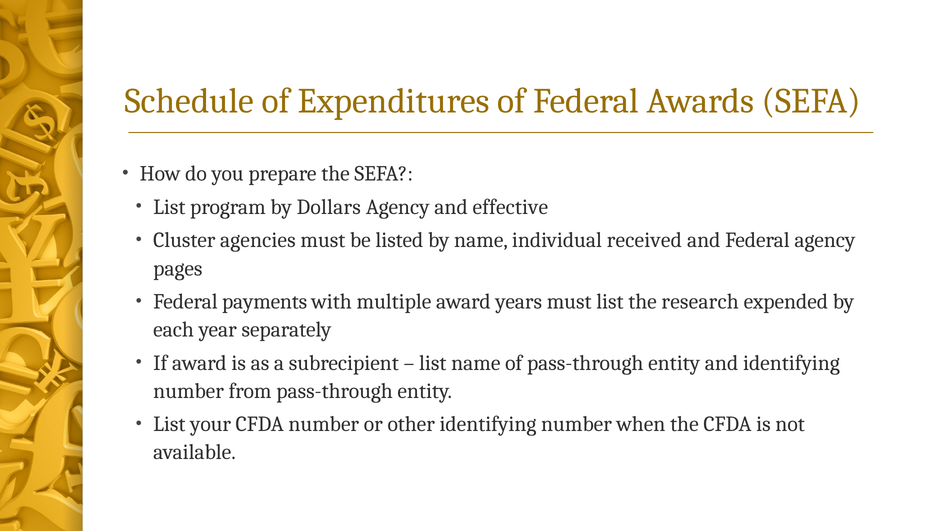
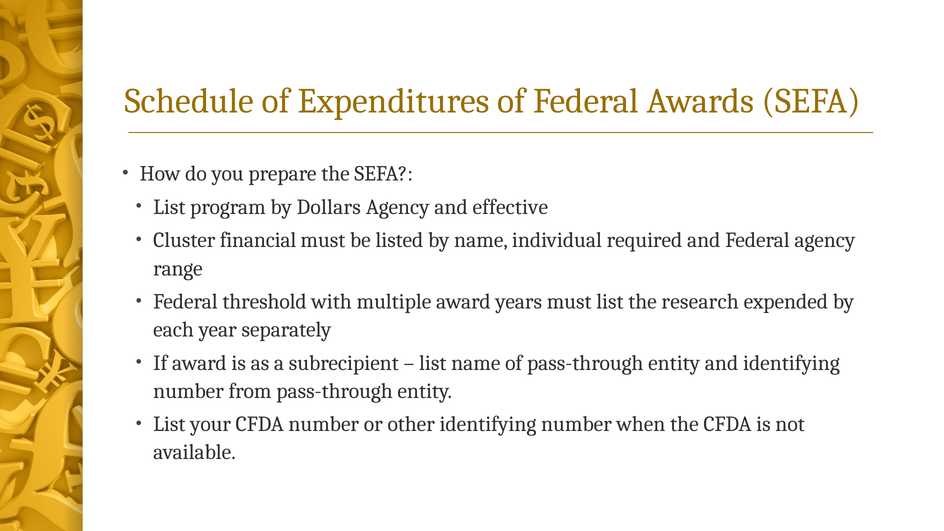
agencies: agencies -> financial (258, 240)
received: received -> required (645, 240)
pages: pages -> range (178, 268)
payments: payments -> threshold (265, 302)
